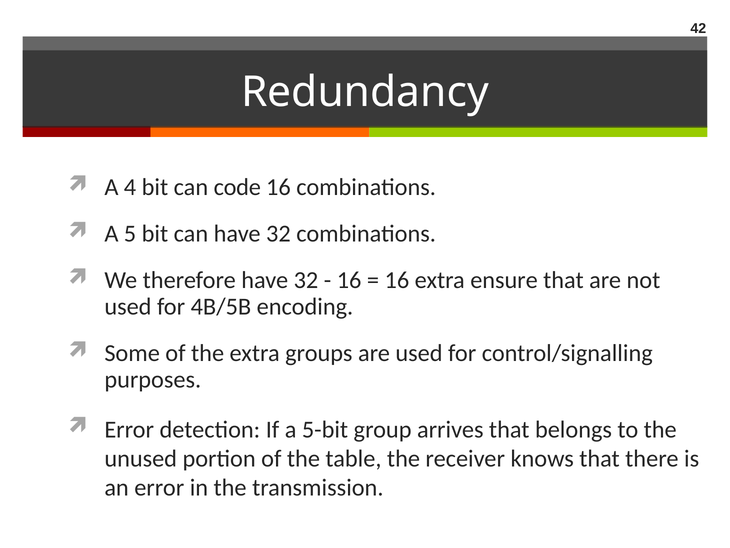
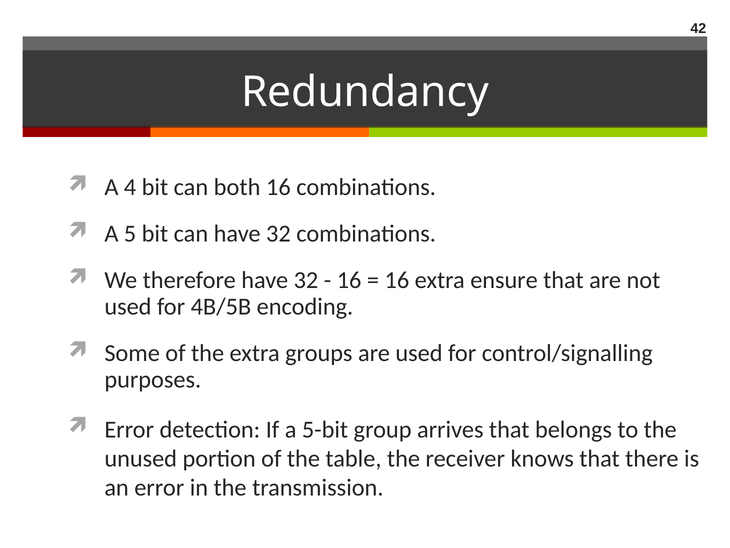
code: code -> both (237, 187)
